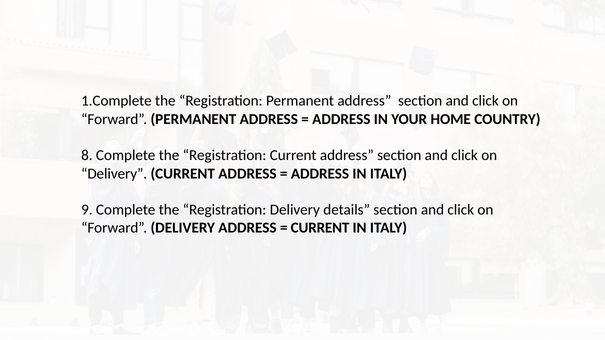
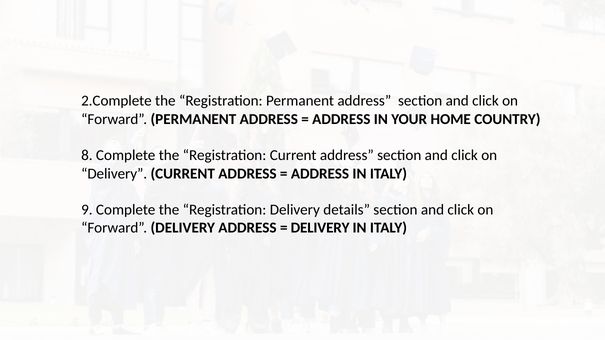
1.Complete: 1.Complete -> 2.Complete (116, 101)
CURRENT: CURRENT -> DELIVERY (320, 228)
